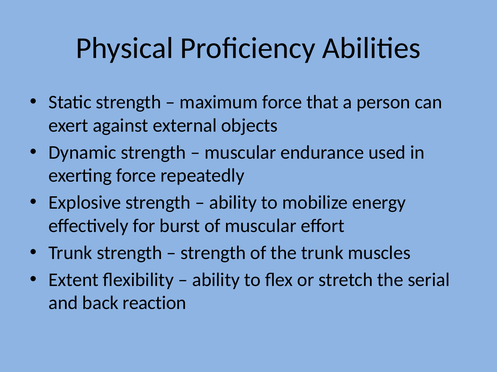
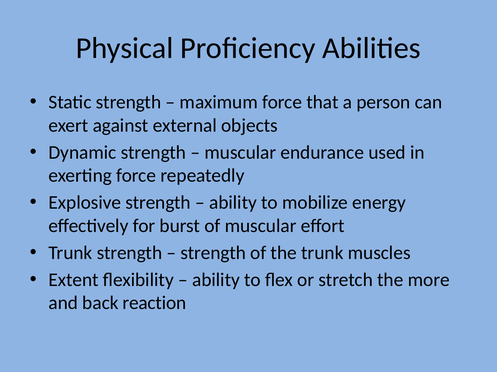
serial: serial -> more (429, 280)
